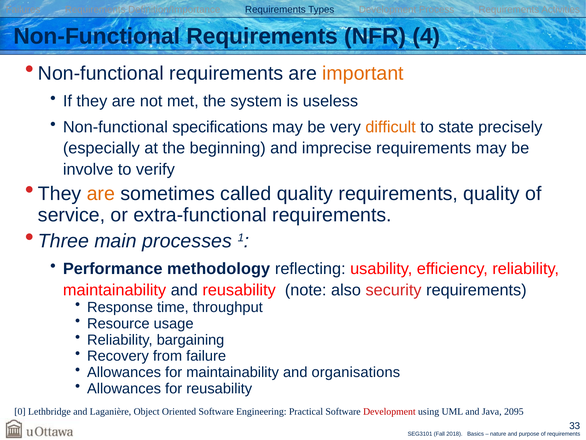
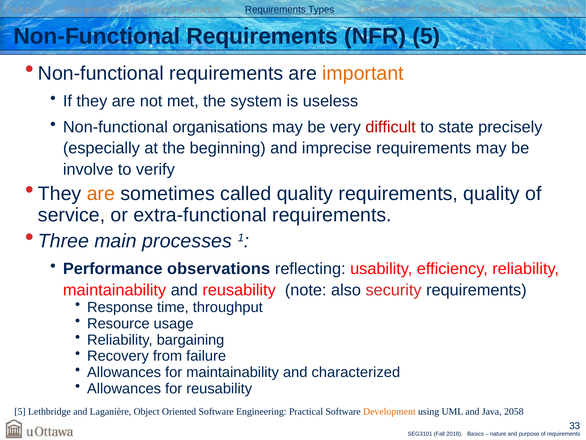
NFR 4: 4 -> 5 (426, 36)
specifications: specifications -> organisations (220, 127)
difficult colour: orange -> red (391, 127)
methodology: methodology -> observations (219, 269)
organisations: organisations -> characterized (356, 372)
0: 0 -> 5 (20, 411)
Development colour: red -> orange (389, 411)
2095: 2095 -> 2058 (514, 411)
